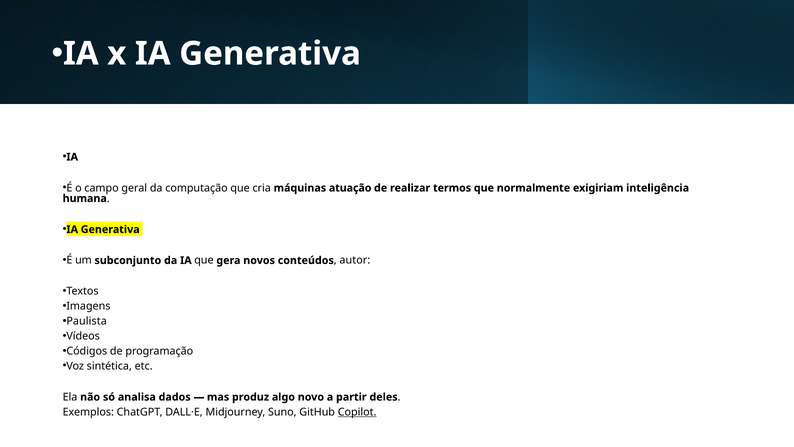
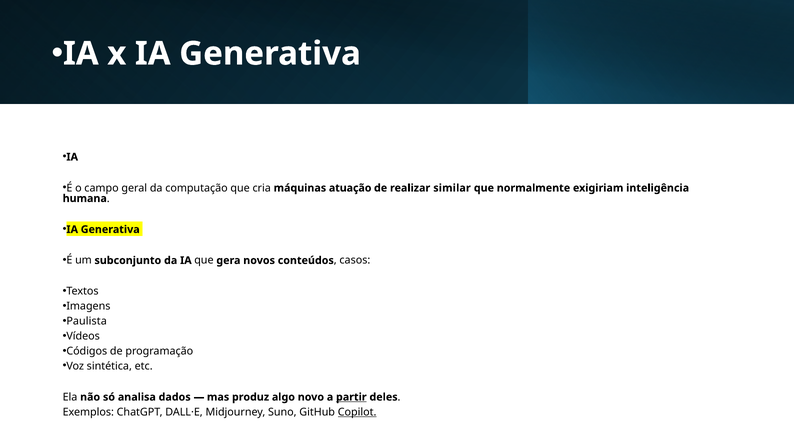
termos: termos -> similar (452, 188)
autor: autor -> casos (355, 260)
partir underline: none -> present (351, 397)
